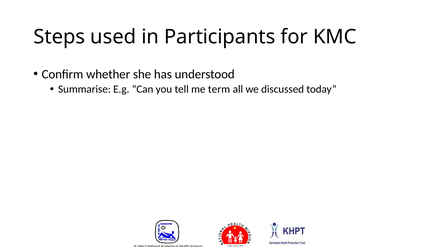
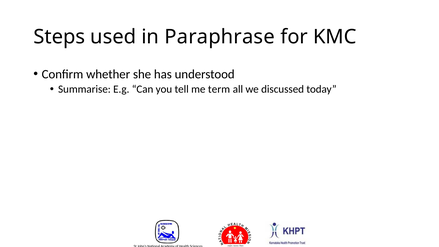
Participants: Participants -> Paraphrase (220, 37)
